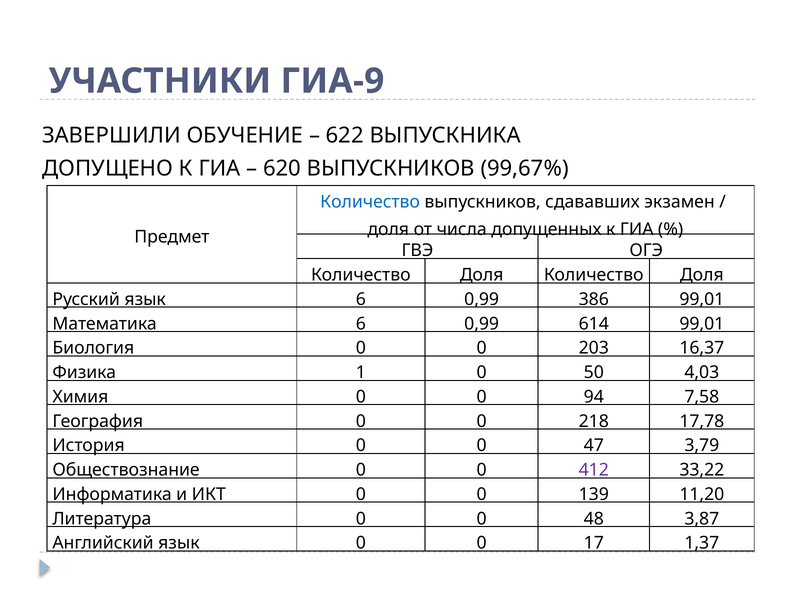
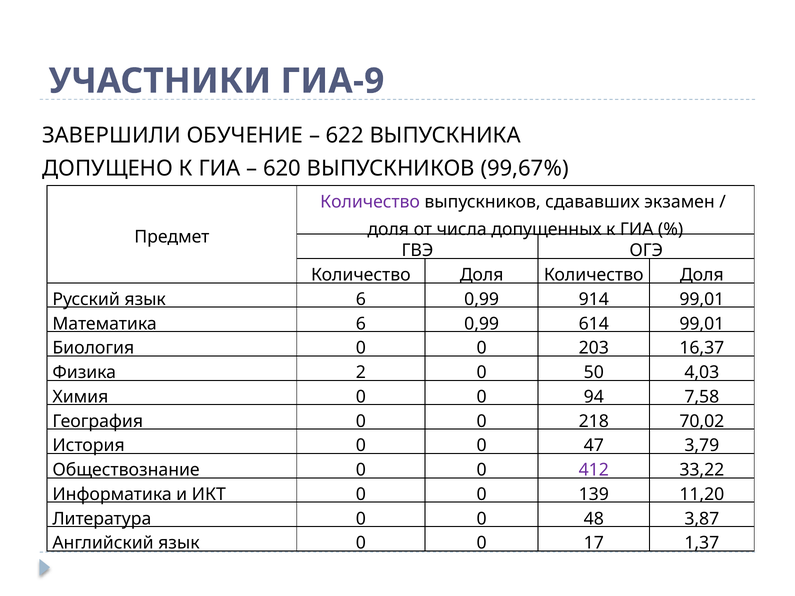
Количество colour: blue -> purple (370, 202)
386: 386 -> 914 (594, 299)
1: 1 -> 2 (361, 373)
17,78: 17,78 -> 70,02 (702, 421)
